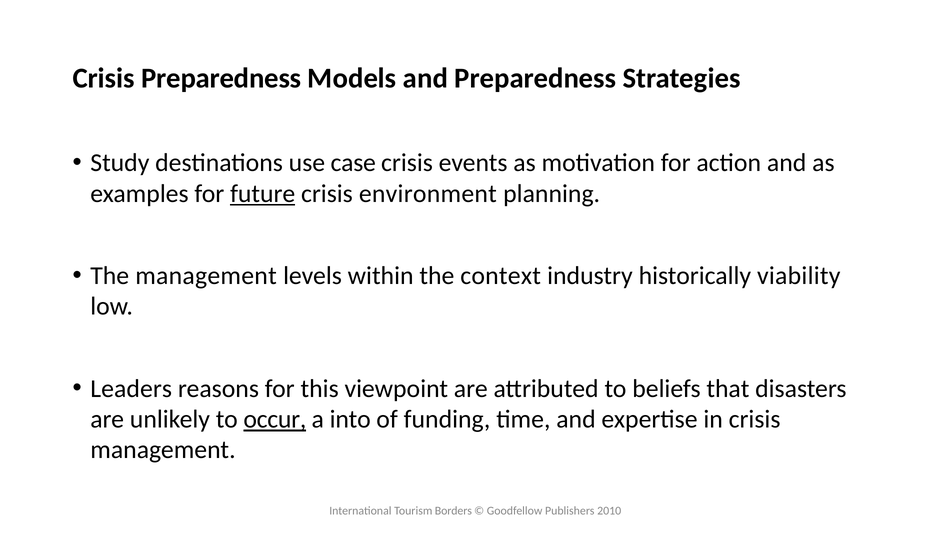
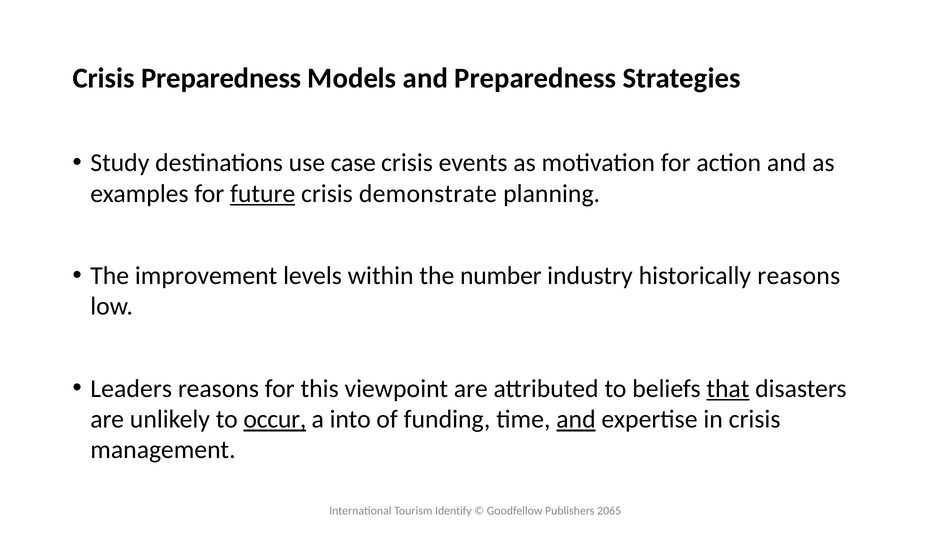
environment: environment -> demonstrate (428, 193)
The management: management -> improvement (206, 276)
context: context -> number (501, 276)
historically viability: viability -> reasons (799, 276)
that underline: none -> present (728, 389)
and underline: none -> present (576, 419)
Borders: Borders -> Identify (453, 511)
2010: 2010 -> 2065 (609, 511)
